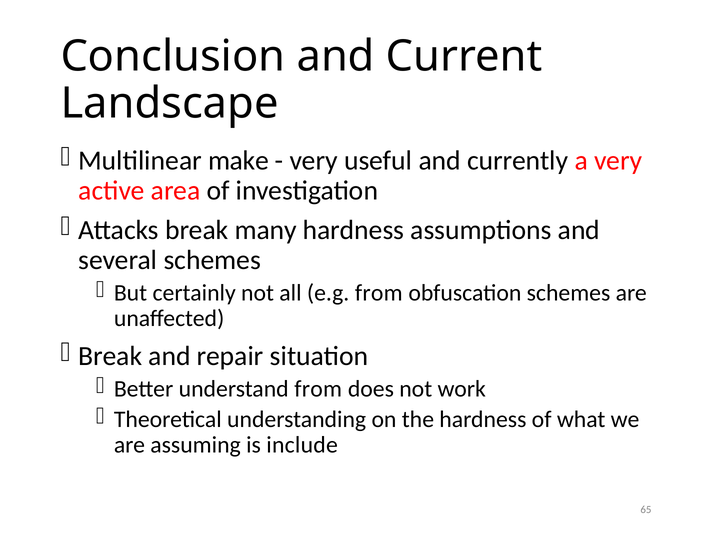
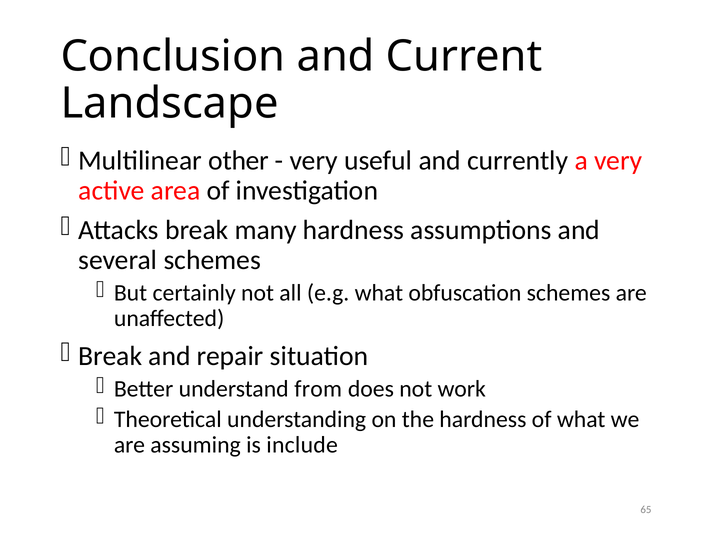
make: make -> other (239, 161)
e.g from: from -> what (379, 293)
